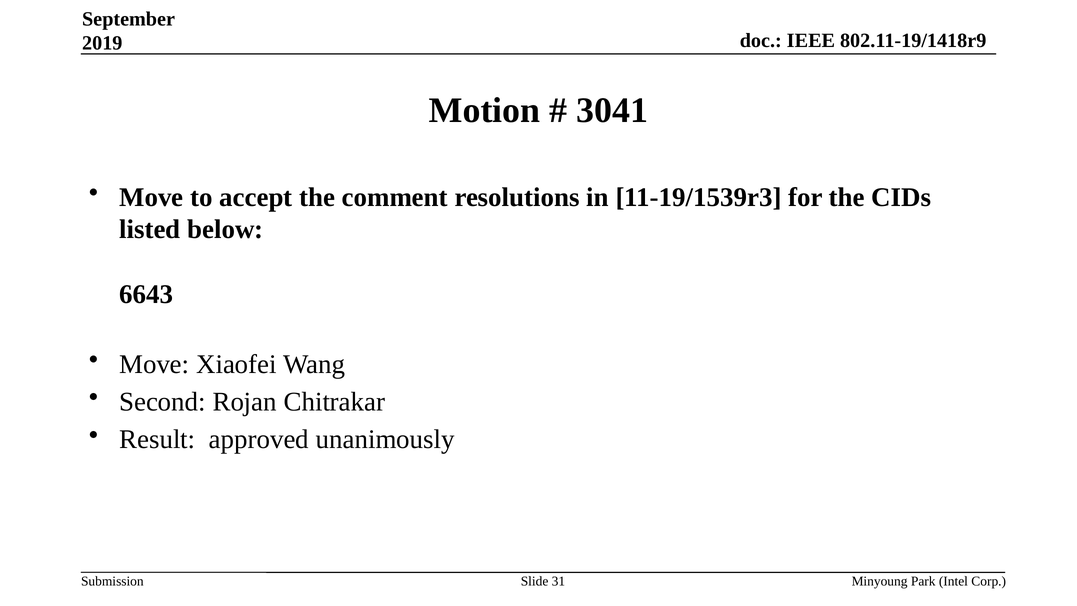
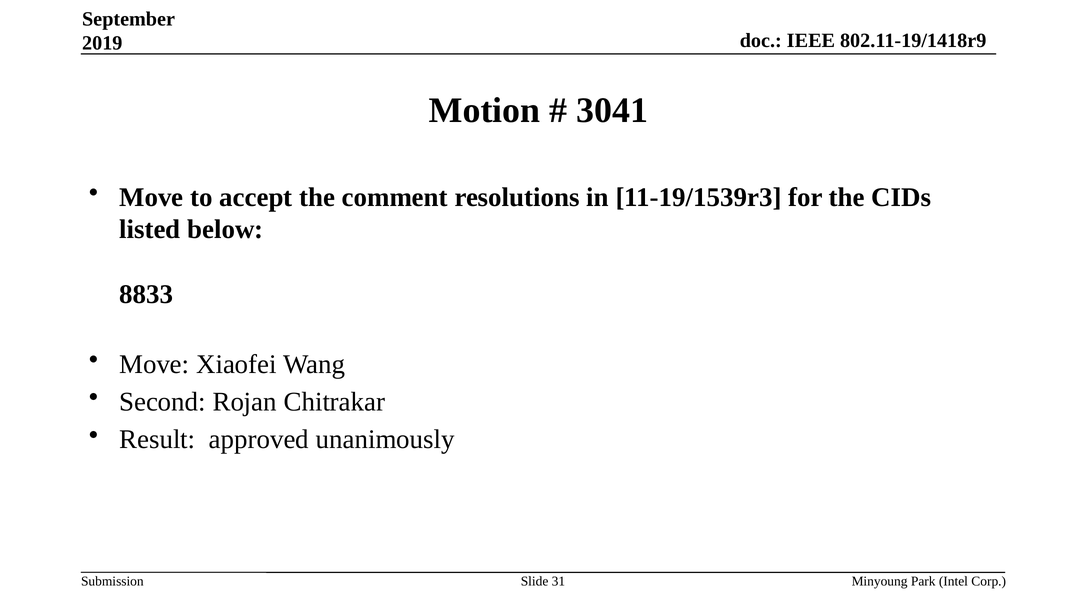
6643: 6643 -> 8833 (146, 294)
